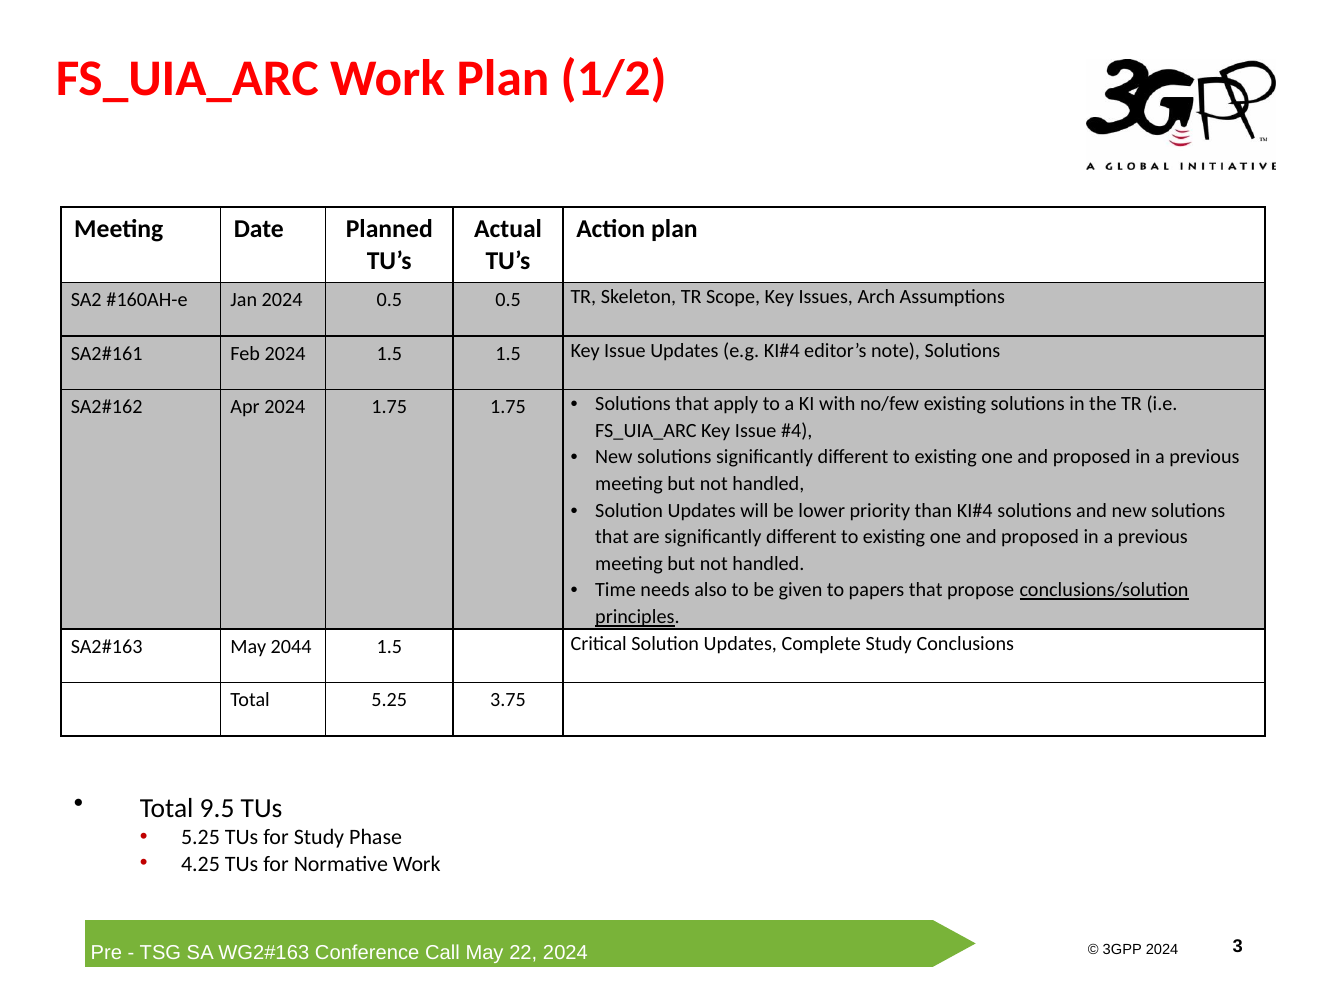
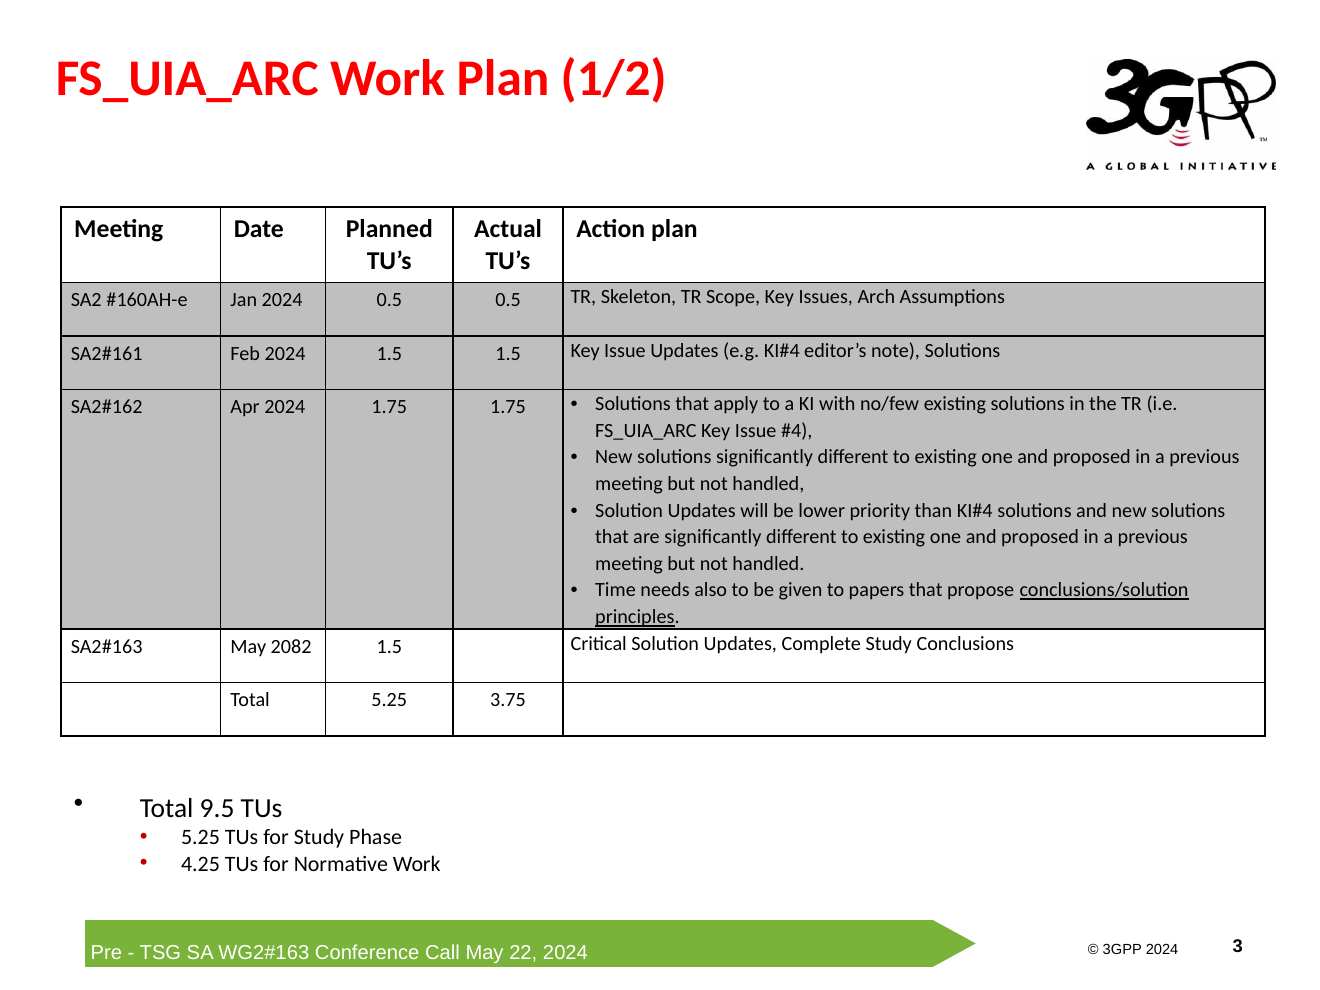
2044: 2044 -> 2082 (291, 647)
